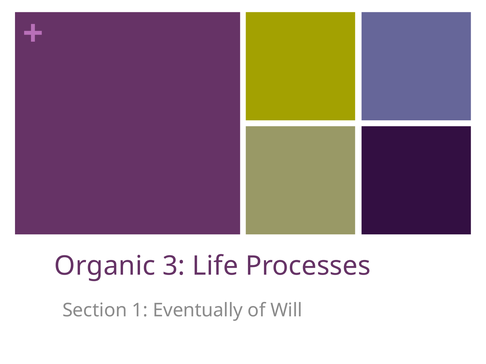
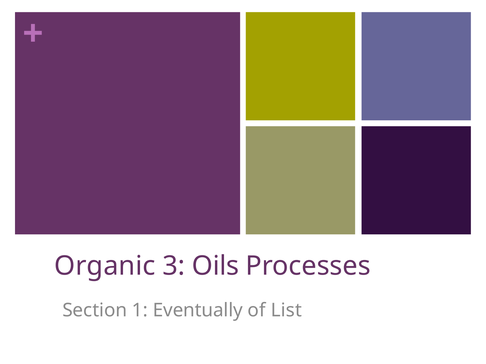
Life: Life -> Oils (215, 266)
Will: Will -> List (286, 311)
